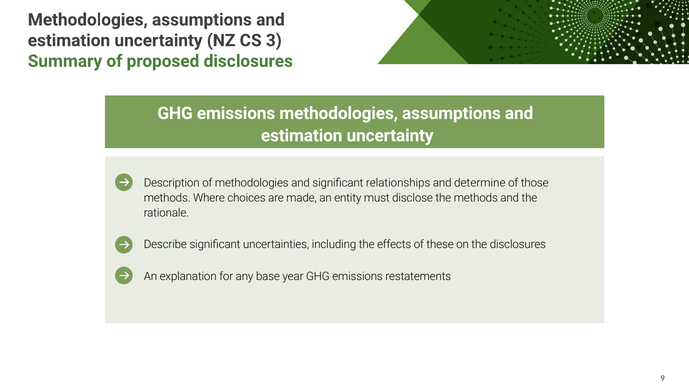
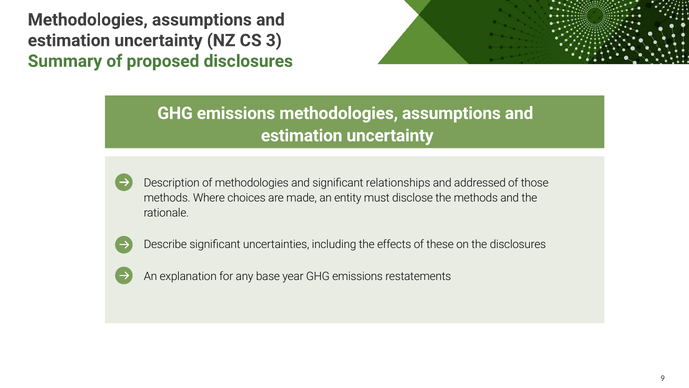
determine: determine -> addressed (480, 183)
